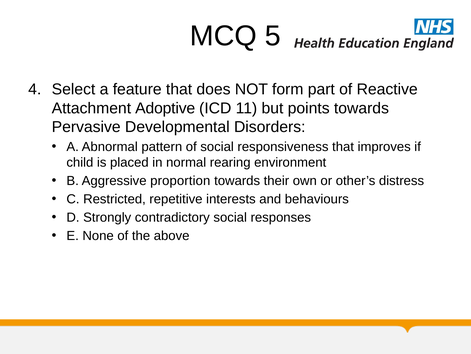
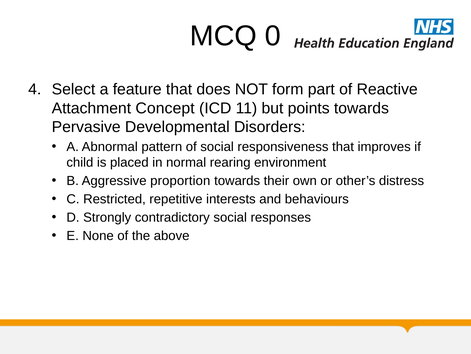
5: 5 -> 0 (273, 36)
Adoptive: Adoptive -> Concept (165, 108)
